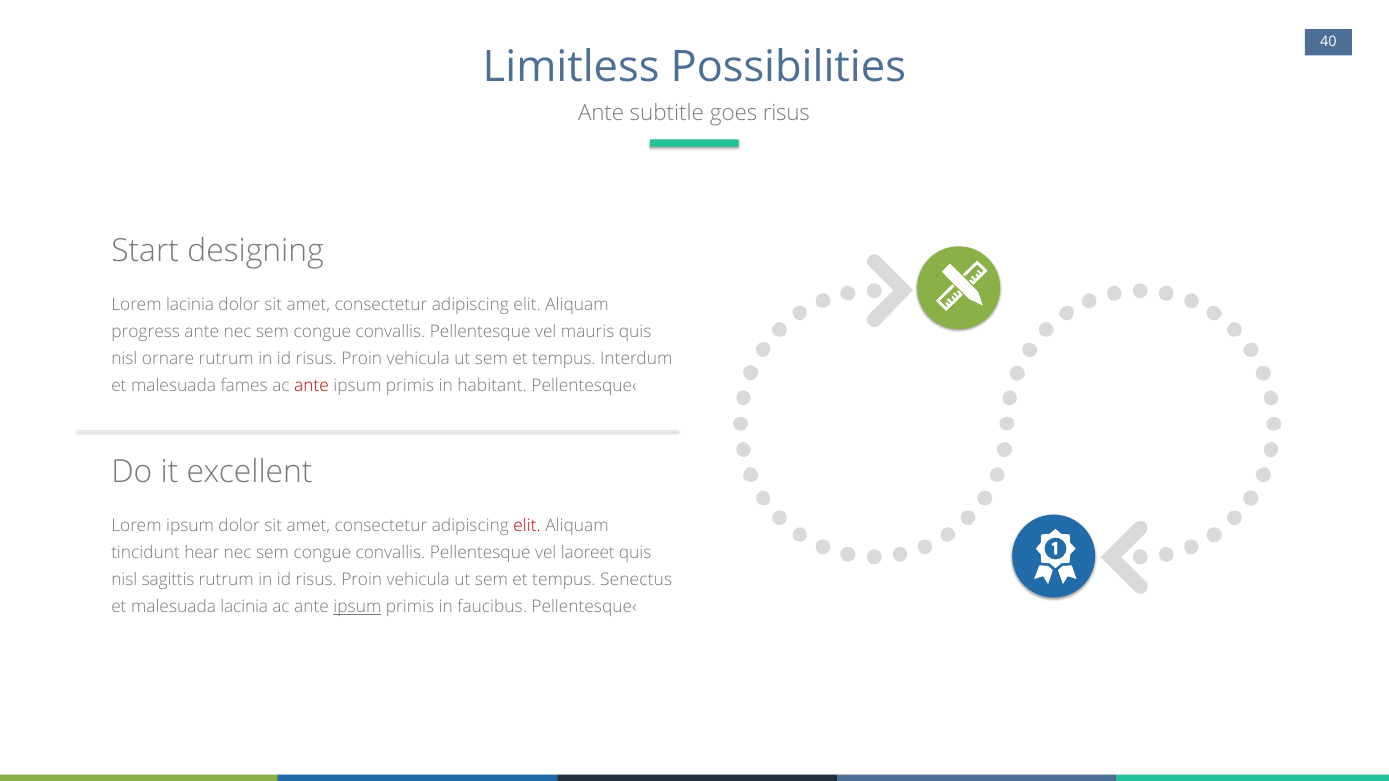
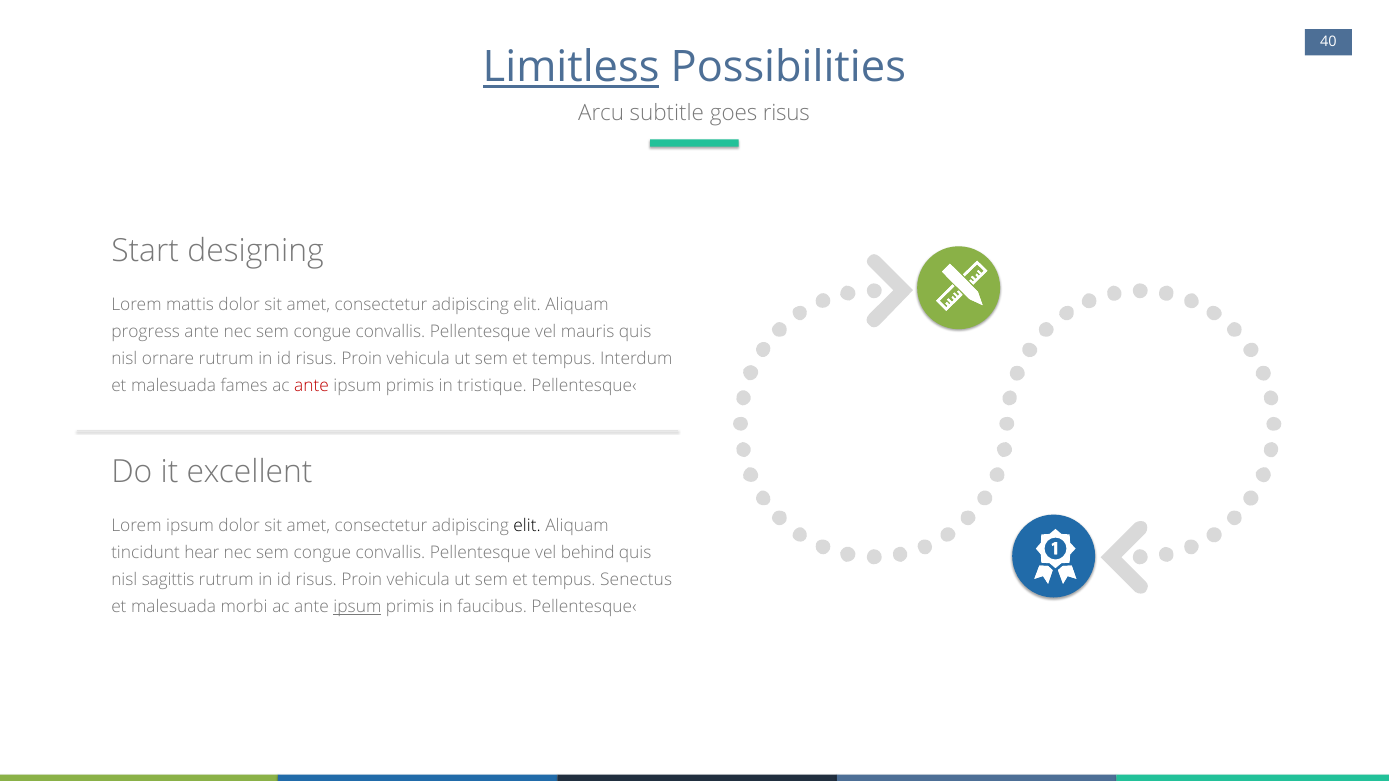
Limitless underline: none -> present (571, 68)
Ante: Ante -> Arcu (601, 114)
Lorem lacinia: lacinia -> mattis (190, 305)
habitant: habitant -> tristique (492, 386)
elit colour: red -> black (527, 526)
laoreet: laoreet -> behind (588, 553)
malesuada lacinia: lacinia -> morbi (244, 607)
